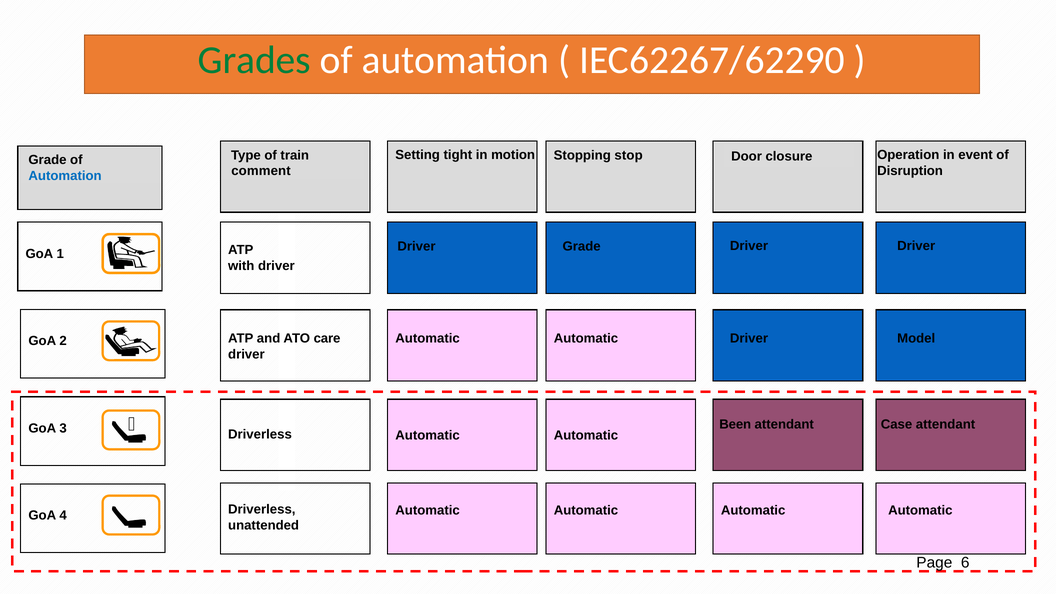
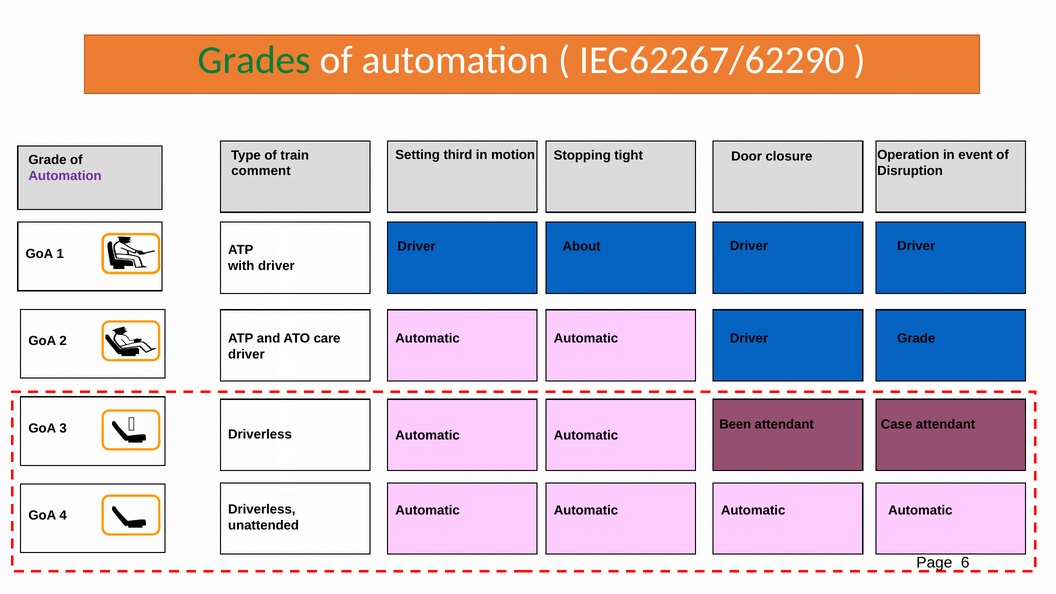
tight: tight -> third (458, 155)
stop: stop -> tight (629, 155)
Automation colour: blue -> purple (65, 176)
Driver Grade: Grade -> About (582, 246)
Driver Model: Model -> Grade (916, 338)
